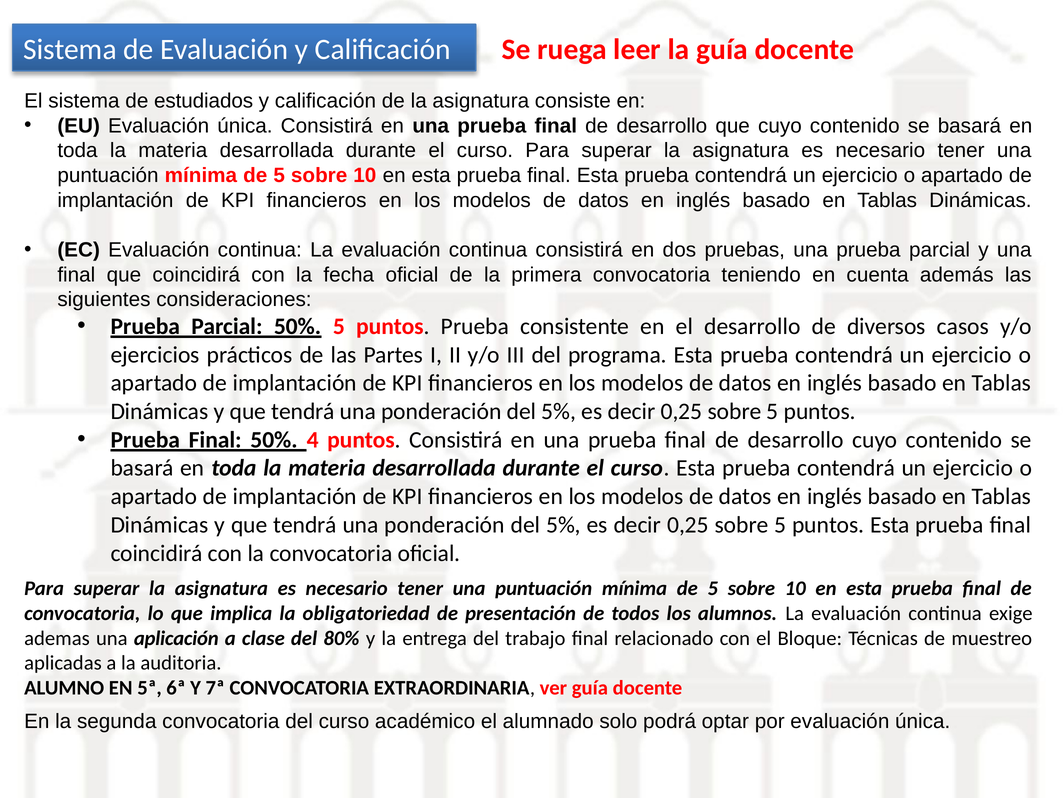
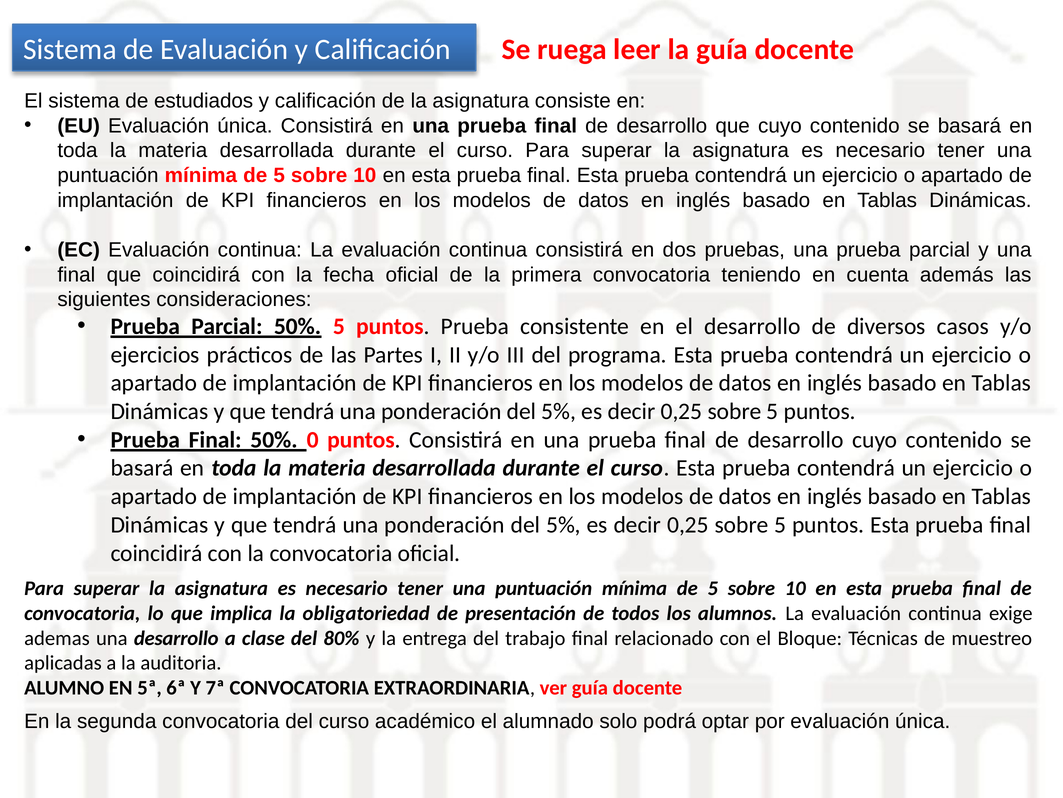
4: 4 -> 0 (313, 439)
una aplicación: aplicación -> desarrollo (176, 638)
